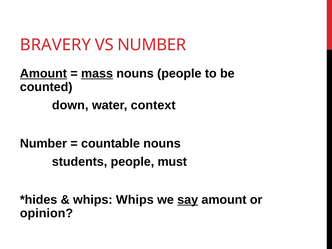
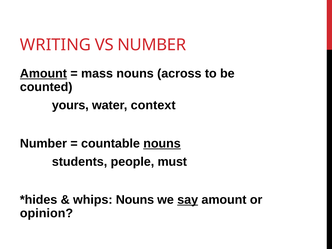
BRAVERY: BRAVERY -> WRITING (56, 45)
mass underline: present -> none (97, 74)
nouns people: people -> across (179, 74)
down: down -> yours (70, 105)
nouns underline: none -> present (162, 143)
whips Whips: Whips -> Nouns (135, 200)
